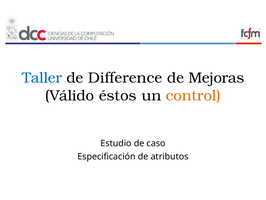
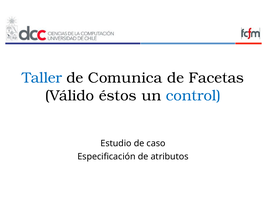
Difference: Difference -> Comunica (125, 78)
Mejoras: Mejoras -> Facetas (216, 78)
control colour: orange -> blue (193, 95)
